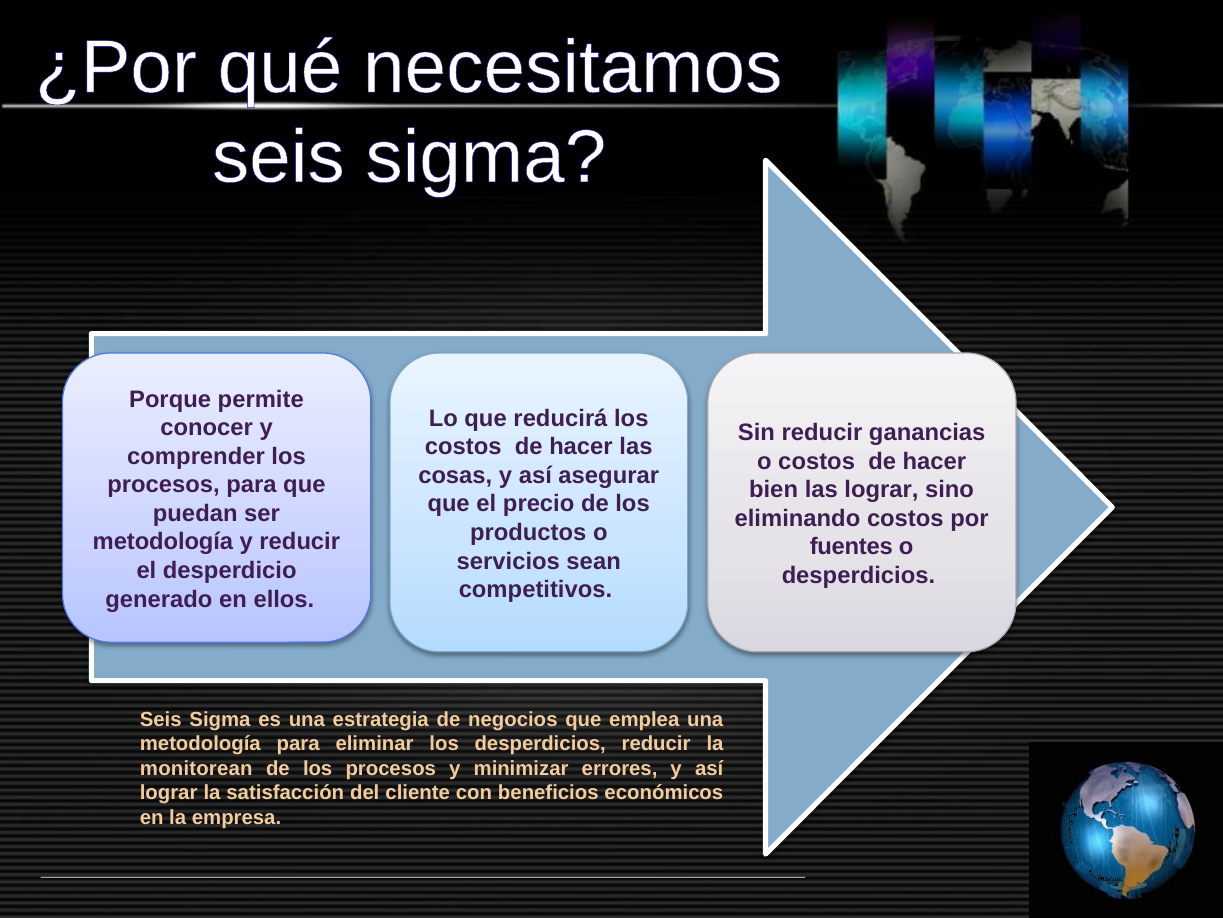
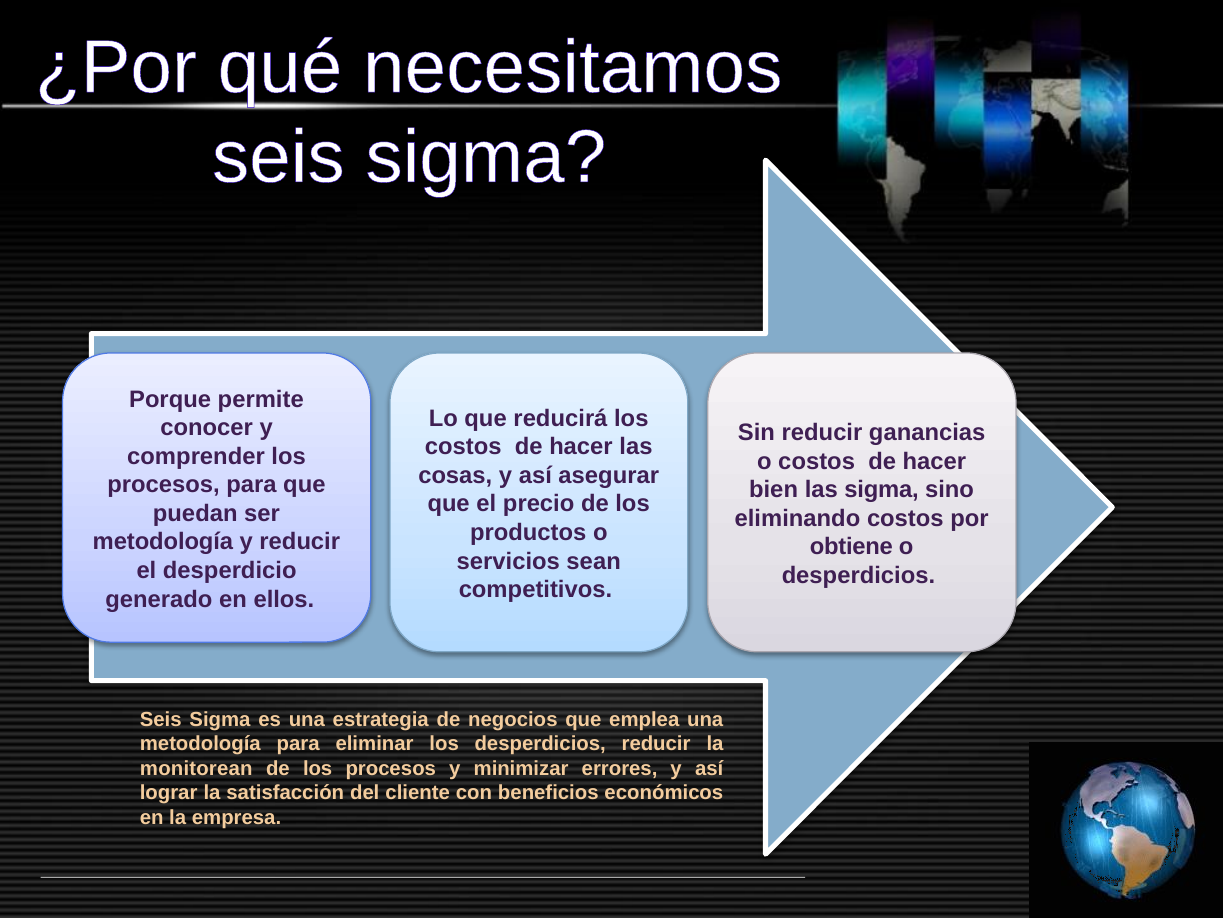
las lograr: lograr -> sigma (882, 489)
fuentes: fuentes -> obtiene (851, 546)
